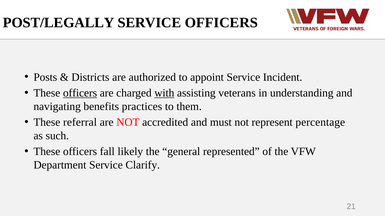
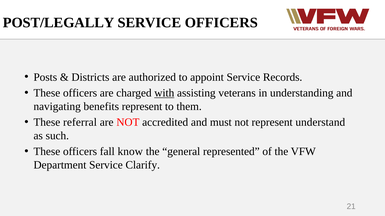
Incident: Incident -> Records (283, 77)
officers underline: present -> none (80, 93)
benefits practices: practices -> represent (142, 107)
percentage: percentage -> understand (320, 123)
likely: likely -> know (130, 152)
